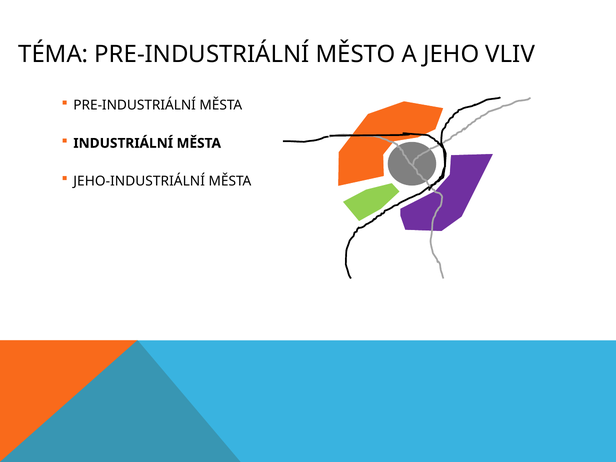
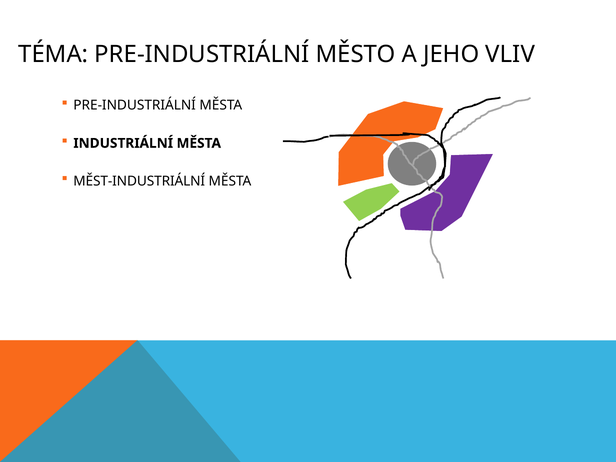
JEHO-INDUSTRIÁLNÍ: JEHO-INDUSTRIÁLNÍ -> MĚST-INDUSTRIÁLNÍ (139, 181)
